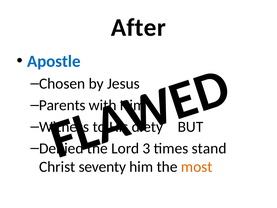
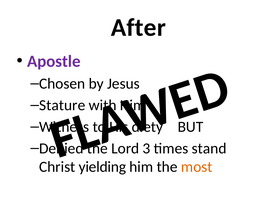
Apostle colour: blue -> purple (54, 61)
Parents: Parents -> Stature (62, 105)
seventy: seventy -> yielding (102, 167)
